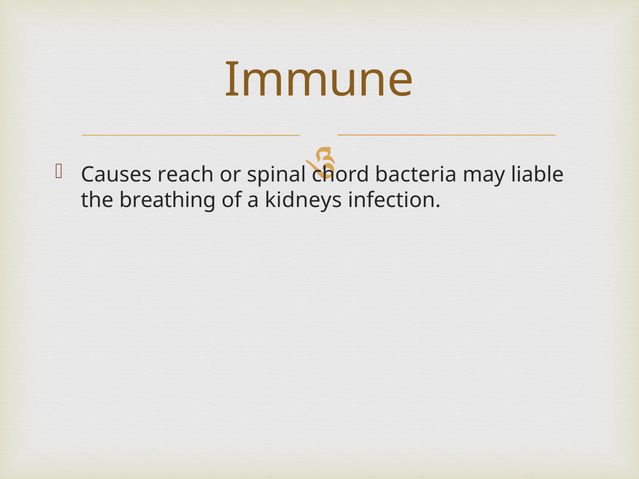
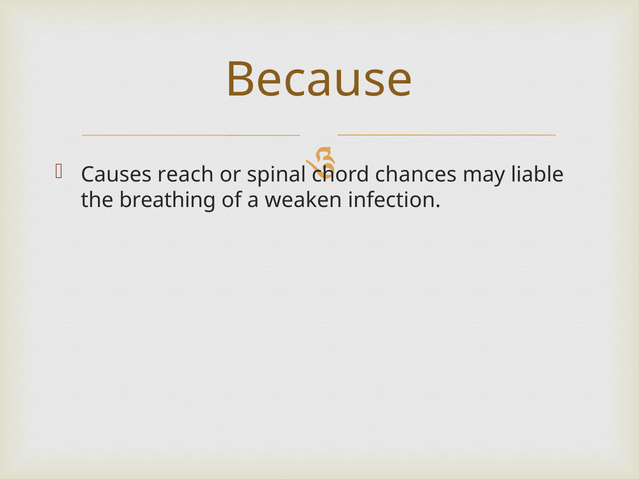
Immune: Immune -> Because (319, 80)
bacteria: bacteria -> chances (416, 175)
kidneys: kidneys -> weaken (303, 200)
